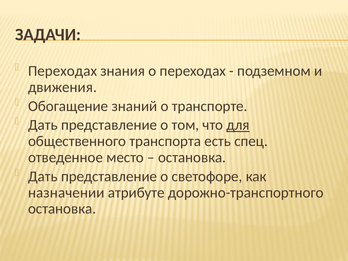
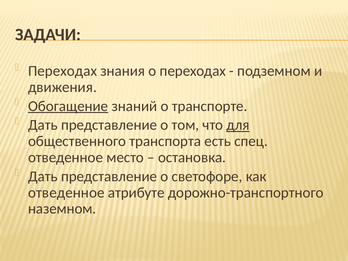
Обогащение underline: none -> present (68, 106)
назначении: назначении -> отведенное (66, 193)
остановка: остановка -> наземном (62, 209)
